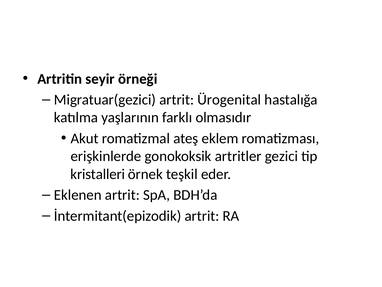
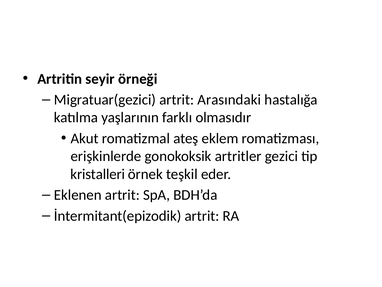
Ürogenital: Ürogenital -> Arasındaki (229, 100)
